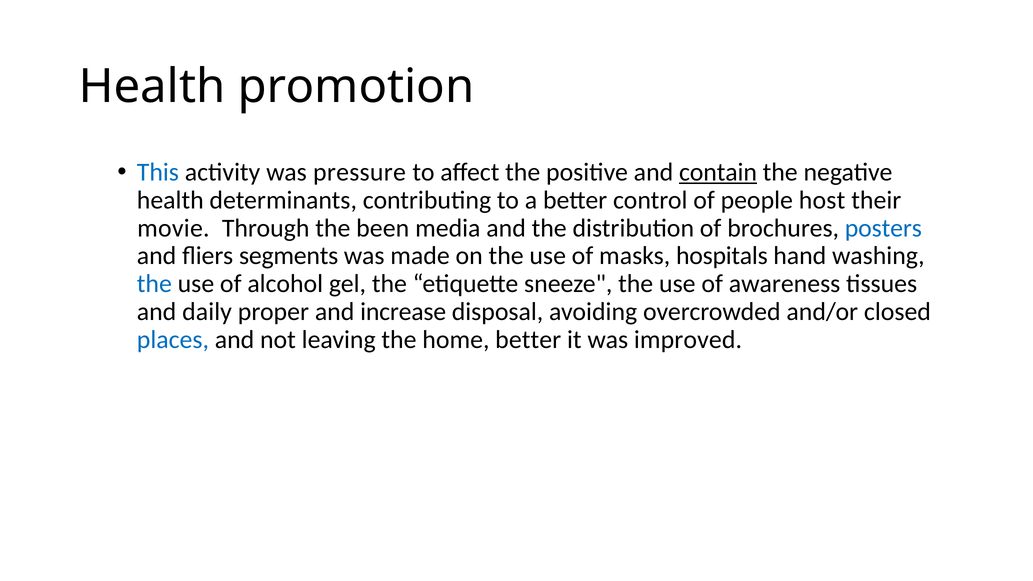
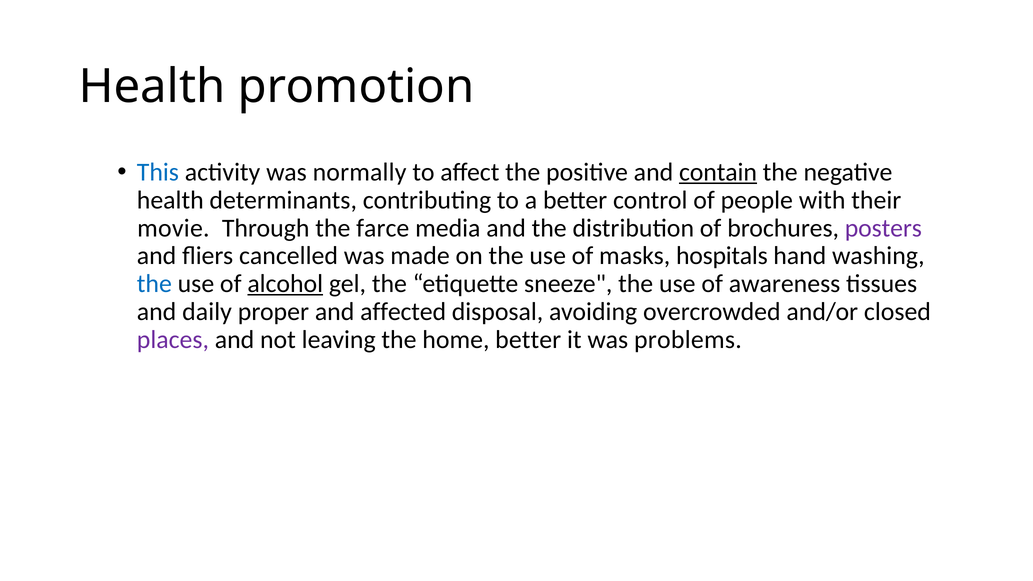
pressure: pressure -> normally (360, 172)
host: host -> with (822, 200)
been: been -> farce (383, 228)
posters colour: blue -> purple (883, 228)
segments: segments -> cancelled (289, 256)
alcohol underline: none -> present (285, 284)
increase: increase -> affected (403, 312)
places colour: blue -> purple (173, 340)
improved: improved -> problems (688, 340)
